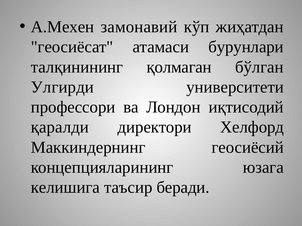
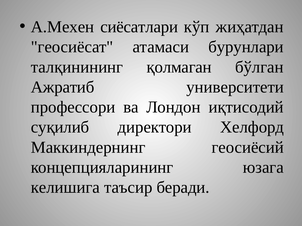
замонавий: замонавий -> сиёсатлари (139, 27)
Улгирди: Улгирди -> Ажратиб (63, 87)
қаралди: қаралди -> суқилиб (60, 127)
